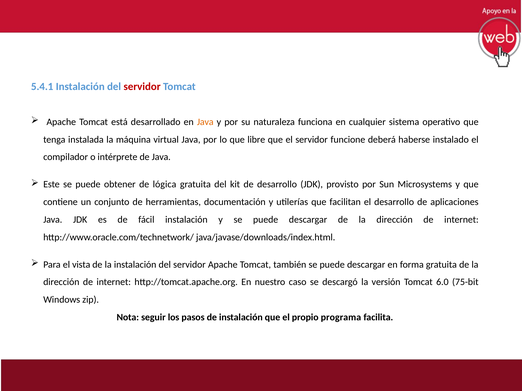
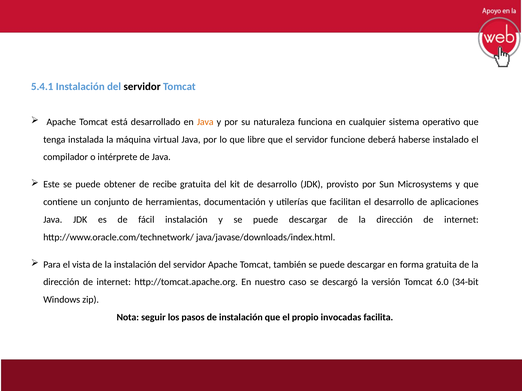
servidor colour: red -> black (142, 87)
lógica: lógica -> recibe (165, 185)
75-bit: 75-bit -> 34-bit (465, 282)
programa: programa -> invocadas (341, 318)
